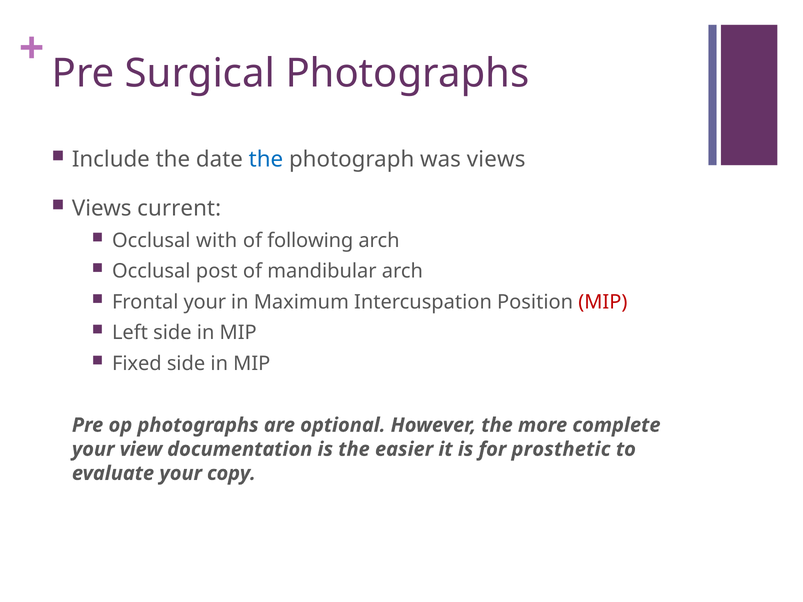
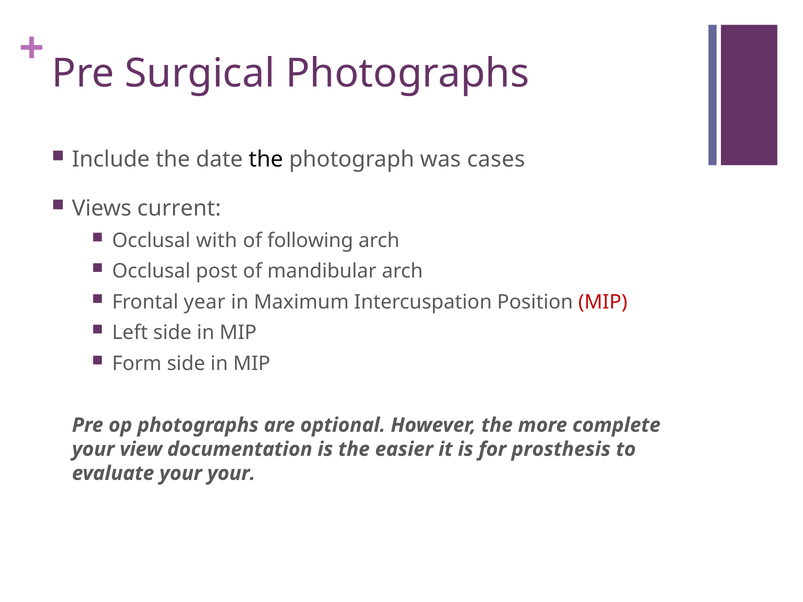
the colour: blue -> black (266, 159)
was views: views -> cases (496, 159)
Frontal your: your -> year (205, 302)
Fixed: Fixed -> Form (137, 364)
prosthetic: prosthetic -> prosthesis (561, 449)
your copy: copy -> your (231, 474)
